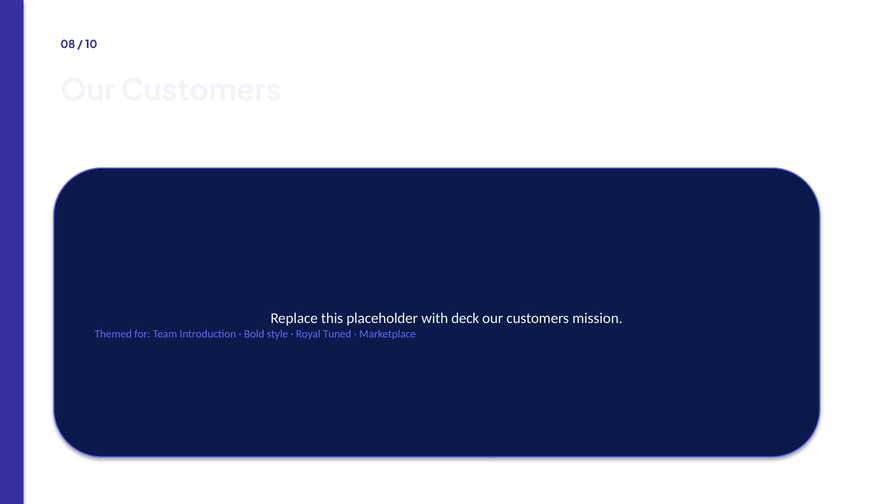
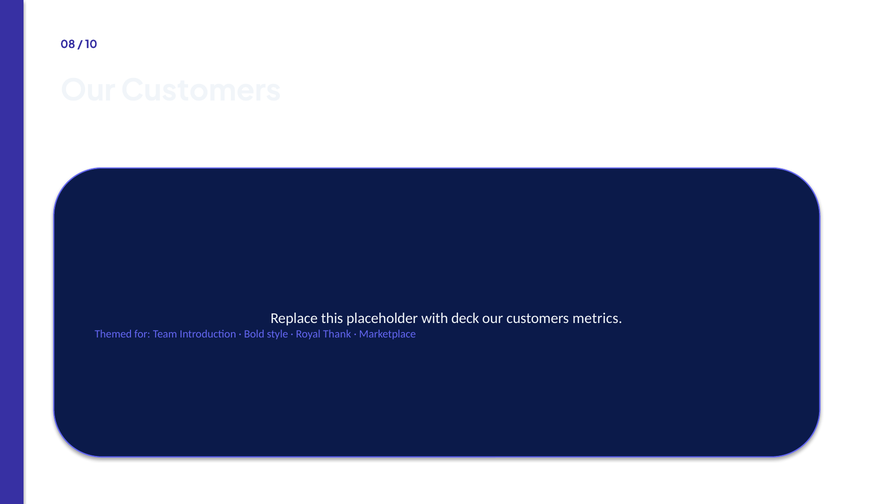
mission: mission -> metrics (597, 319)
Tuned: Tuned -> Thank (337, 334)
